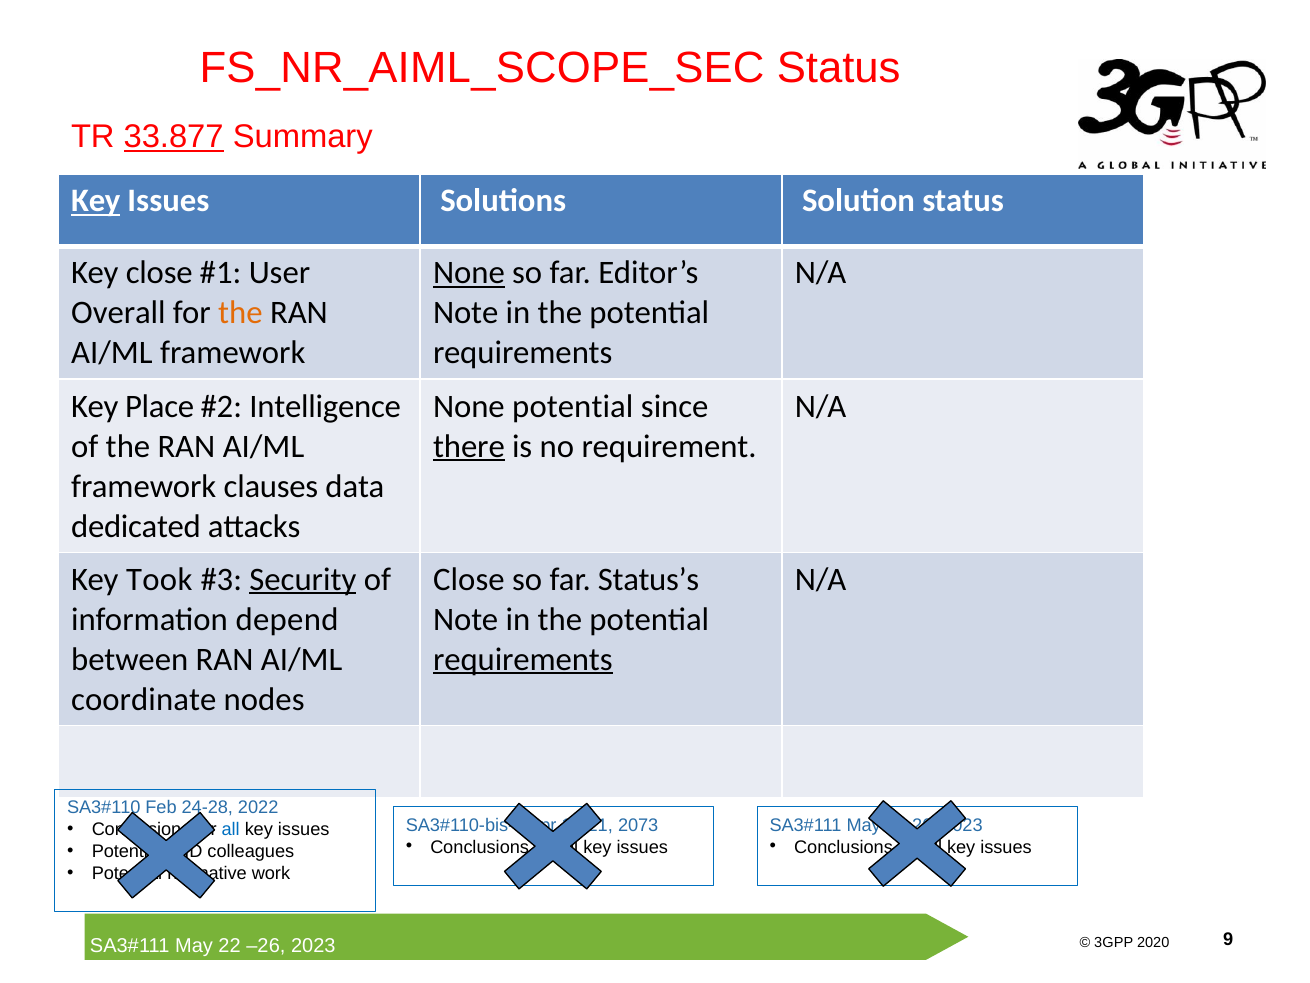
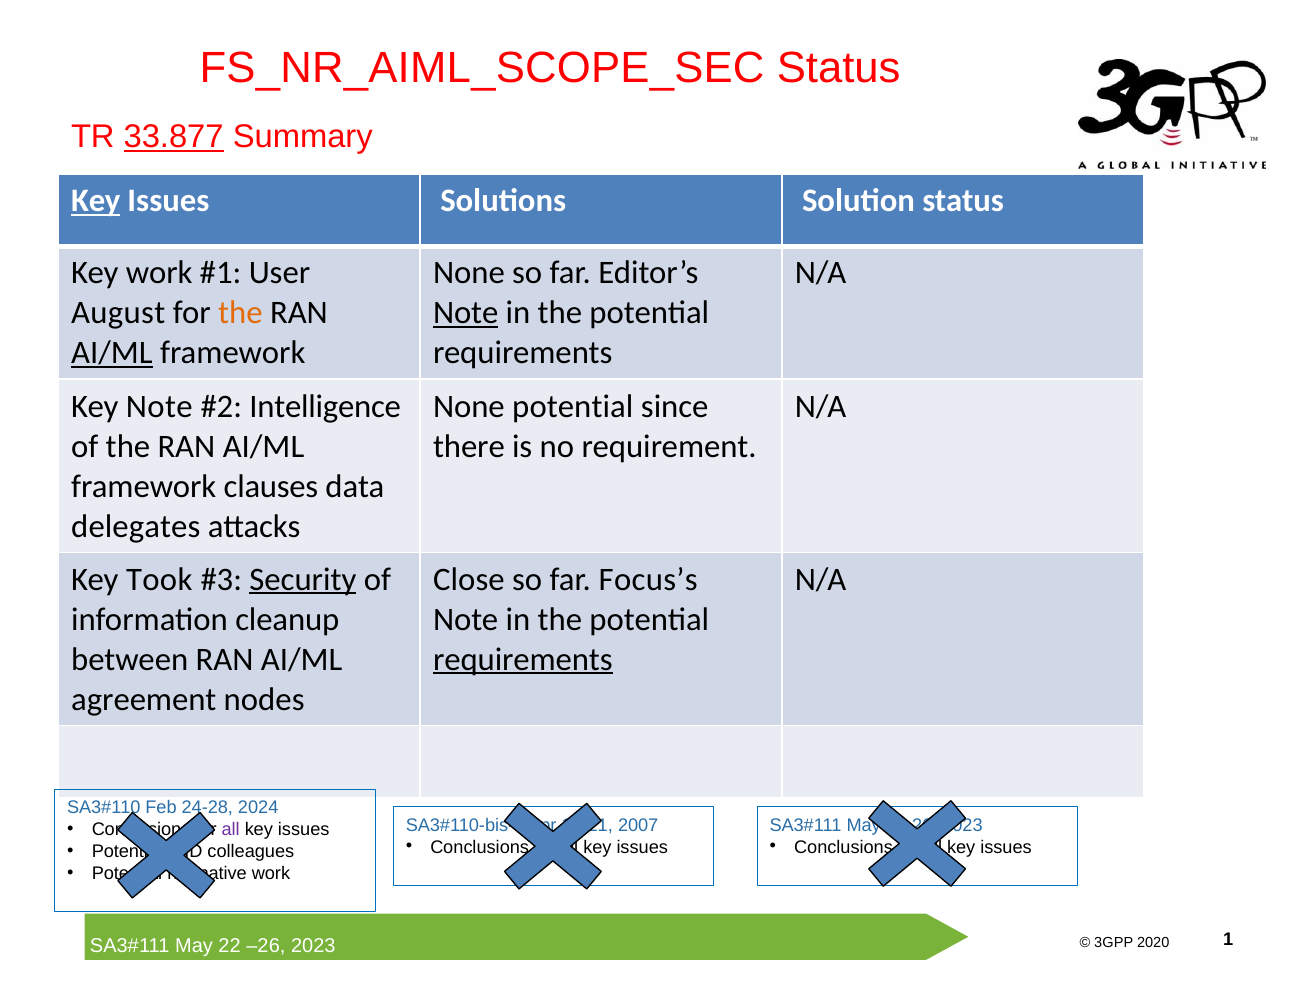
Key close: close -> work (159, 273)
None underline: present -> none (469, 273)
Overall: Overall -> August (118, 313)
Note underline: none -> present (466, 313)
AI/ML underline: none -> present (112, 353)
Key Place: Place -> Note (159, 406)
there underline: present -> none (469, 446)
dedicated: dedicated -> delegates (136, 526)
Status’s: Status’s -> Focus’s (648, 579)
depend: depend -> cleanup (287, 619)
coordinate: coordinate -> agreement (144, 699)
2022: 2022 -> 2024 (258, 807)
2073: 2073 -> 2007 (638, 825)
all colour: blue -> purple (231, 829)
9: 9 -> 1 (1228, 939)
